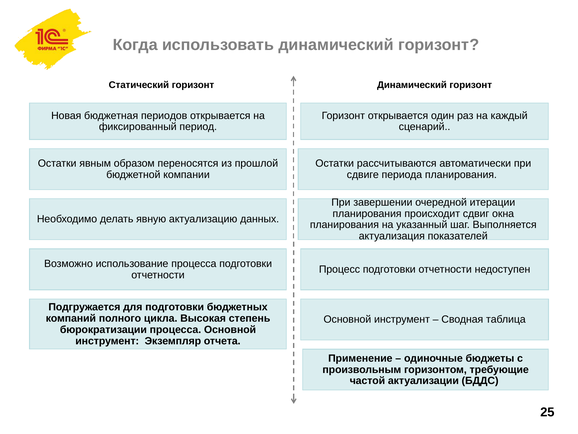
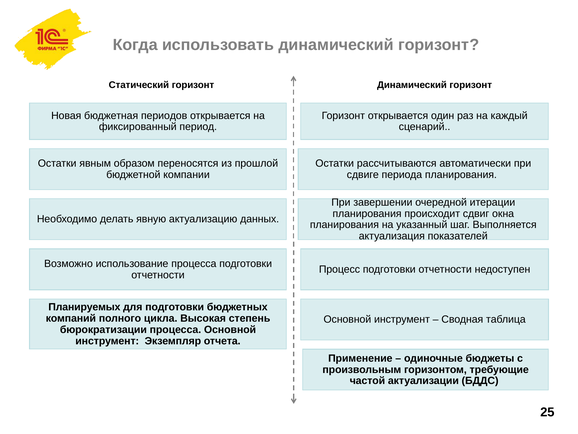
Подгружается: Подгружается -> Планируемых (84, 307)
